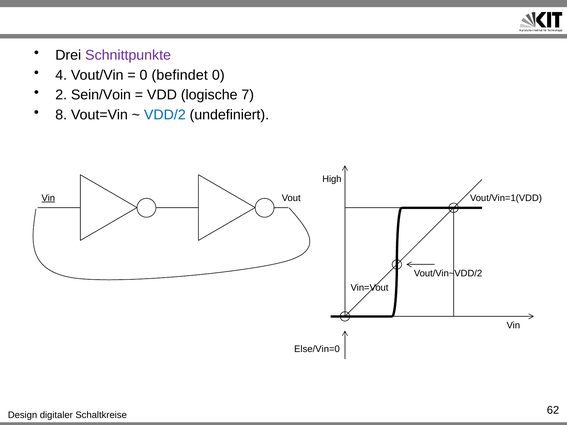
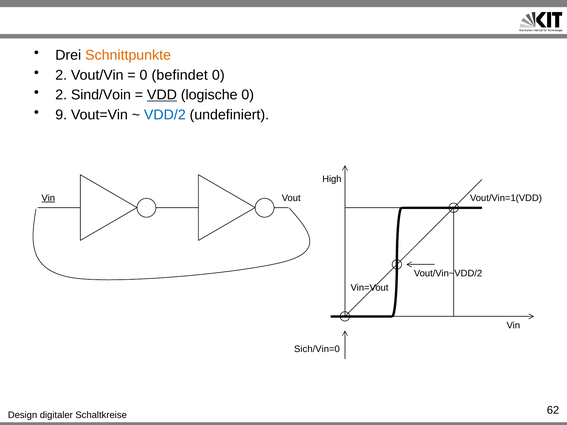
Schnittpunkte colour: purple -> orange (128, 55)
4: 4 -> 2 (61, 75)
Sein/Voin: Sein/Voin -> Sind/Voin (101, 95)
VDD underline: none -> present (162, 95)
logische 7: 7 -> 0 (248, 95)
8: 8 -> 9 (61, 115)
Else/Vin=0: Else/Vin=0 -> Sich/Vin=0 (317, 349)
